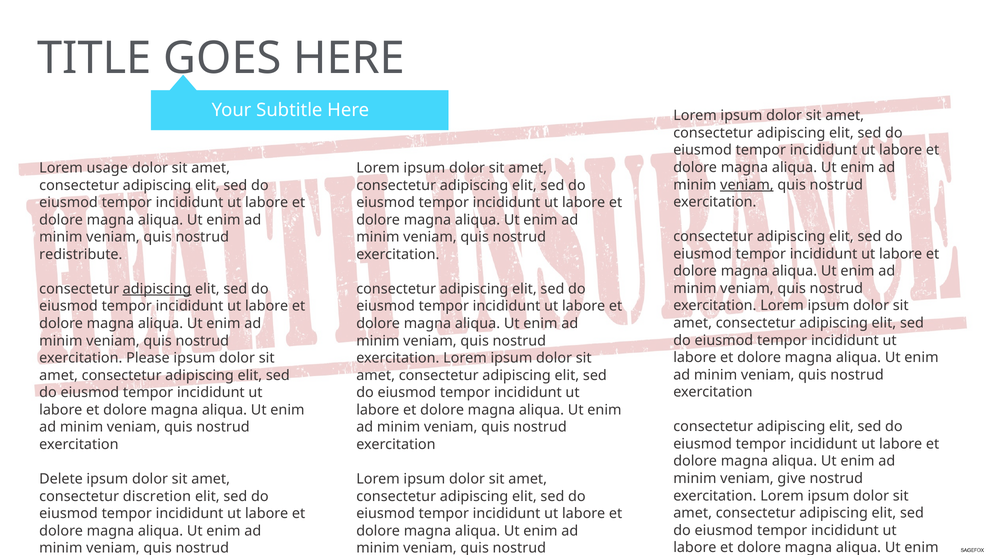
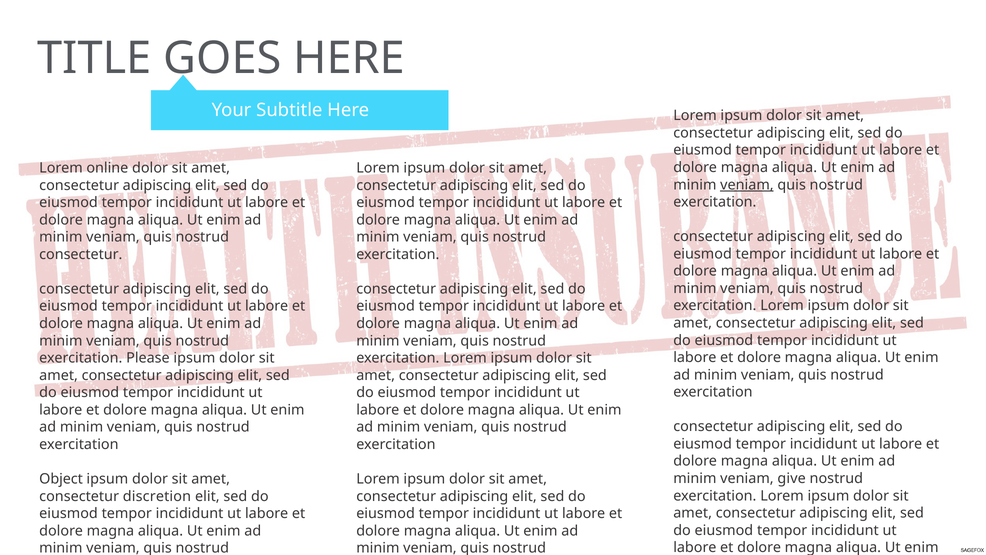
usage: usage -> online (107, 168)
redistribute: redistribute -> consectetur (81, 254)
adipiscing underline: present -> none (157, 289)
Delete: Delete -> Object (61, 479)
